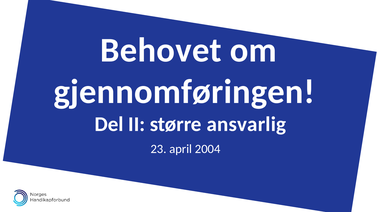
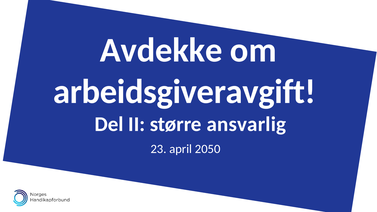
Behovet: Behovet -> Avdekke (161, 50)
gjennomføringen: gjennomføringen -> arbeidsgiveravgift (185, 92)
2004: 2004 -> 2050 (208, 149)
